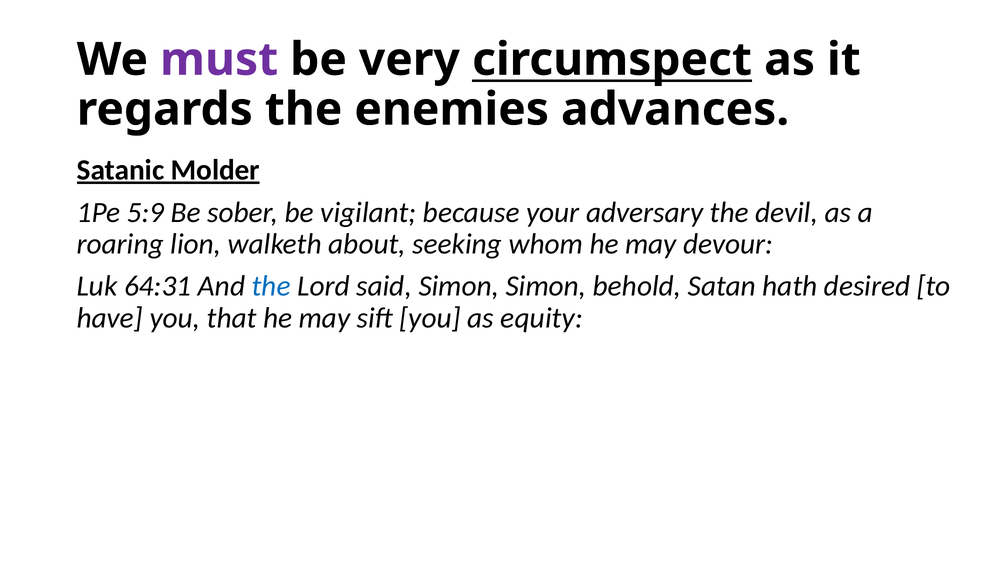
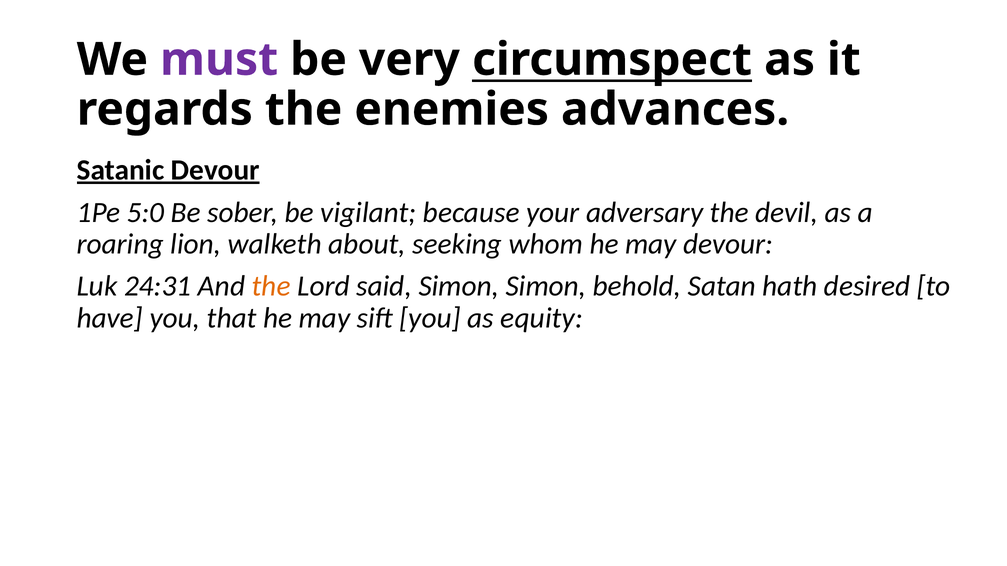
Satanic Molder: Molder -> Devour (215, 170)
5:9: 5:9 -> 5:0 (146, 212)
64:31: 64:31 -> 24:31 (158, 286)
the colour: blue -> orange (271, 286)
